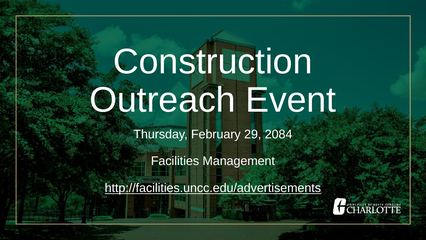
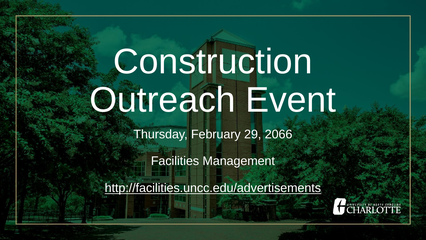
2084: 2084 -> 2066 (279, 134)
